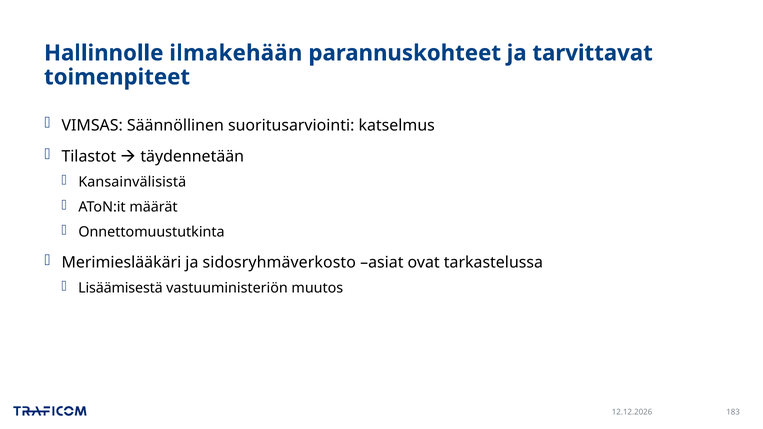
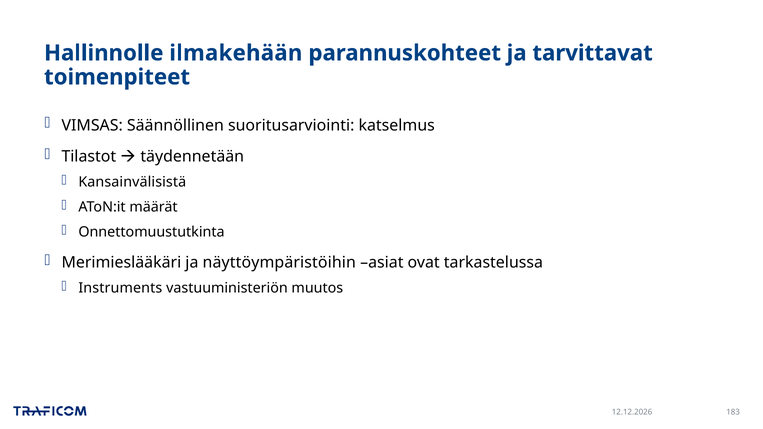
sidosryhmäverkosto: sidosryhmäverkosto -> näyttöympäristöihin (279, 262)
Lisäämisestä: Lisäämisestä -> Instruments (120, 288)
